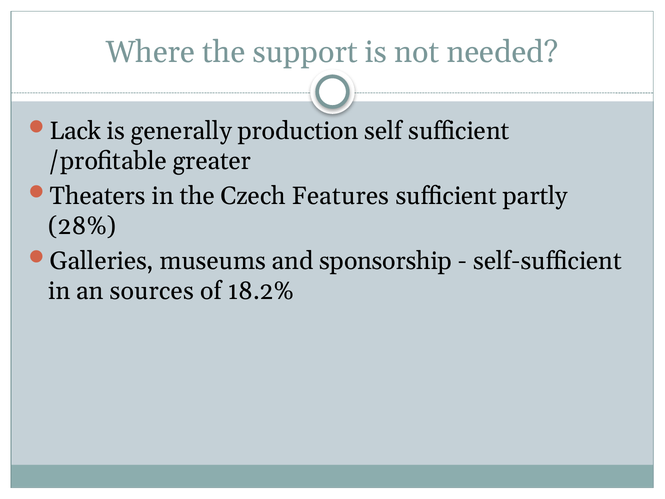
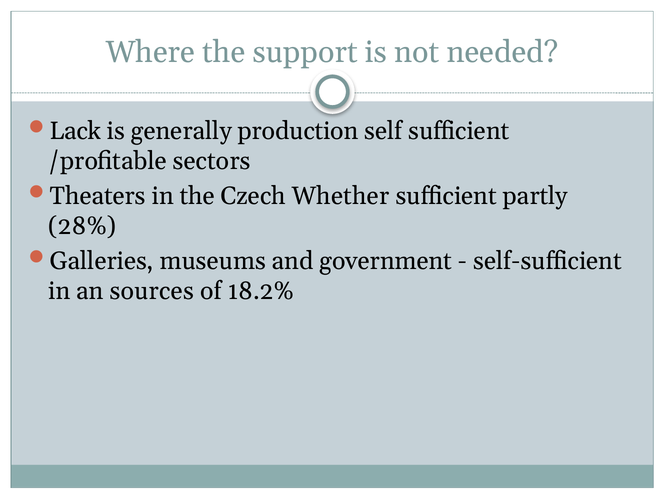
greater: greater -> sectors (212, 161)
Features: Features -> Whether (341, 196)
sponsorship: sponsorship -> government (386, 261)
